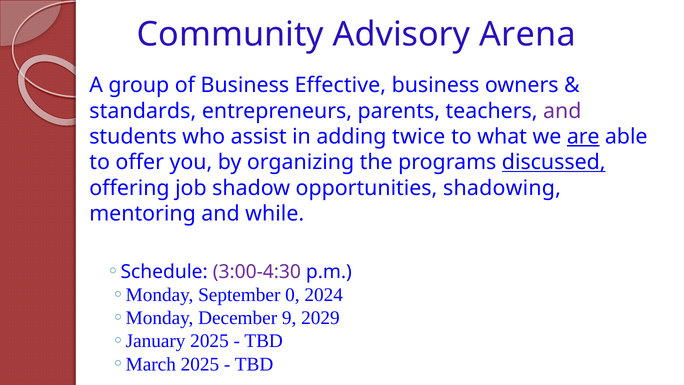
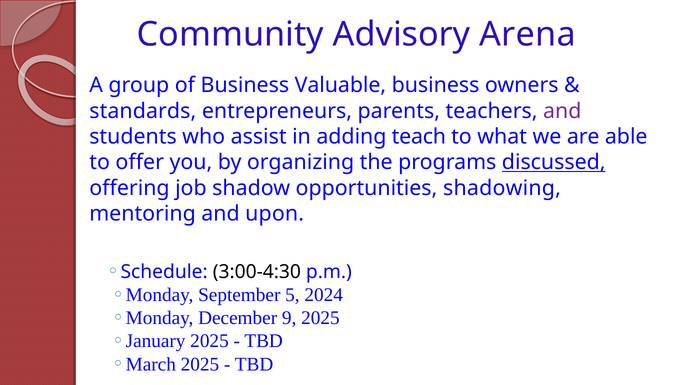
Effective: Effective -> Valuable (340, 85)
twice: twice -> teach (419, 137)
are underline: present -> none (583, 137)
while: while -> upon (275, 213)
3:00-4:30 colour: purple -> black (257, 272)
0: 0 -> 5 (292, 295)
9 2029: 2029 -> 2025 (320, 318)
